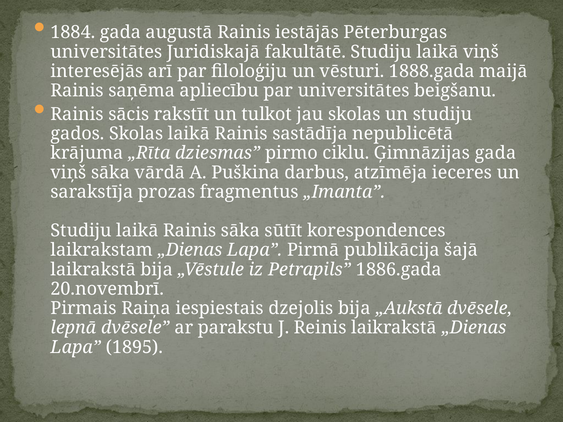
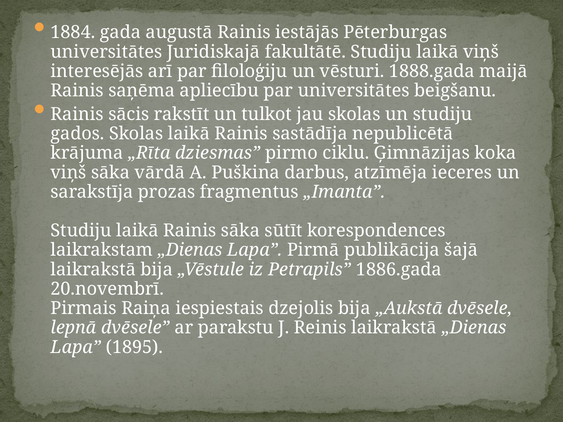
Ģimnāzijas gada: gada -> koka (495, 153)
